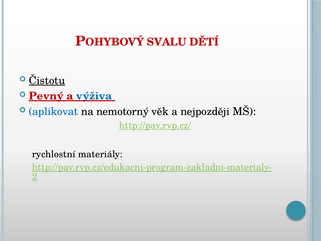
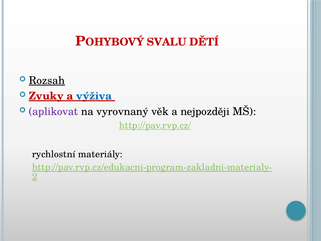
Čistotu: Čistotu -> Rozsah (47, 80)
Pevný: Pevný -> Zvuky (46, 96)
aplikovat colour: blue -> purple (53, 111)
nemotorný: nemotorný -> vyrovnaný (122, 111)
